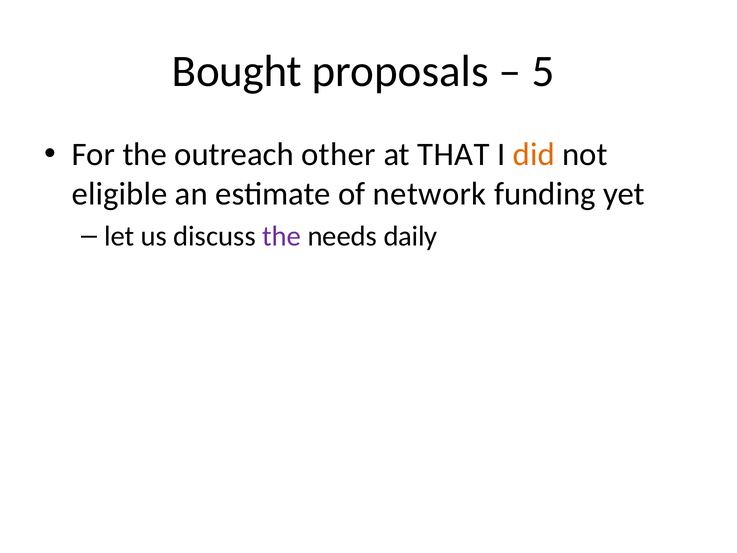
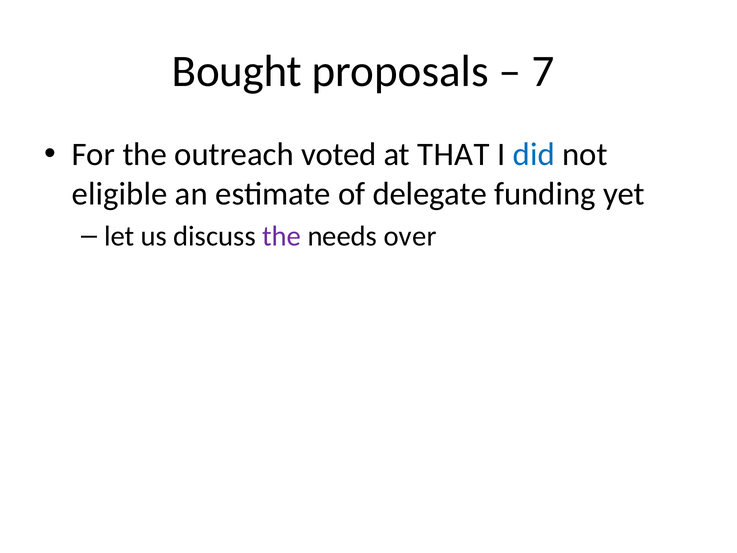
5: 5 -> 7 (543, 71)
other: other -> voted (339, 155)
did colour: orange -> blue (534, 155)
network: network -> delegate (430, 194)
daily: daily -> over (410, 236)
